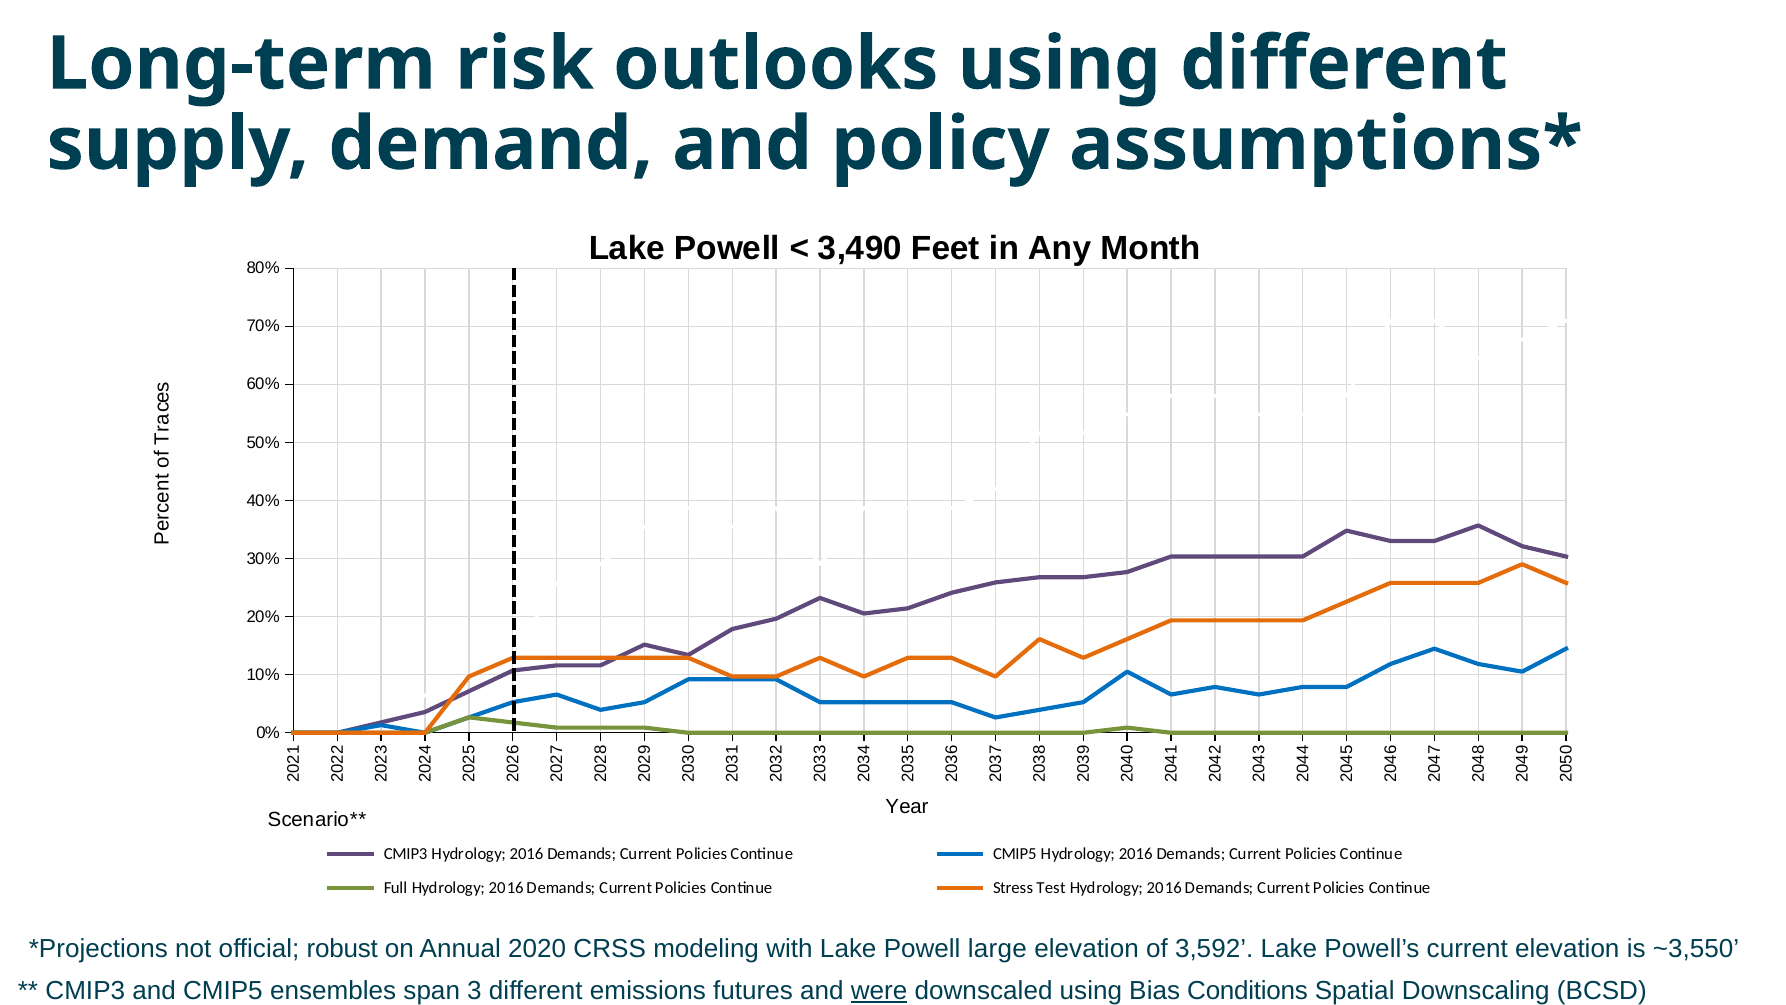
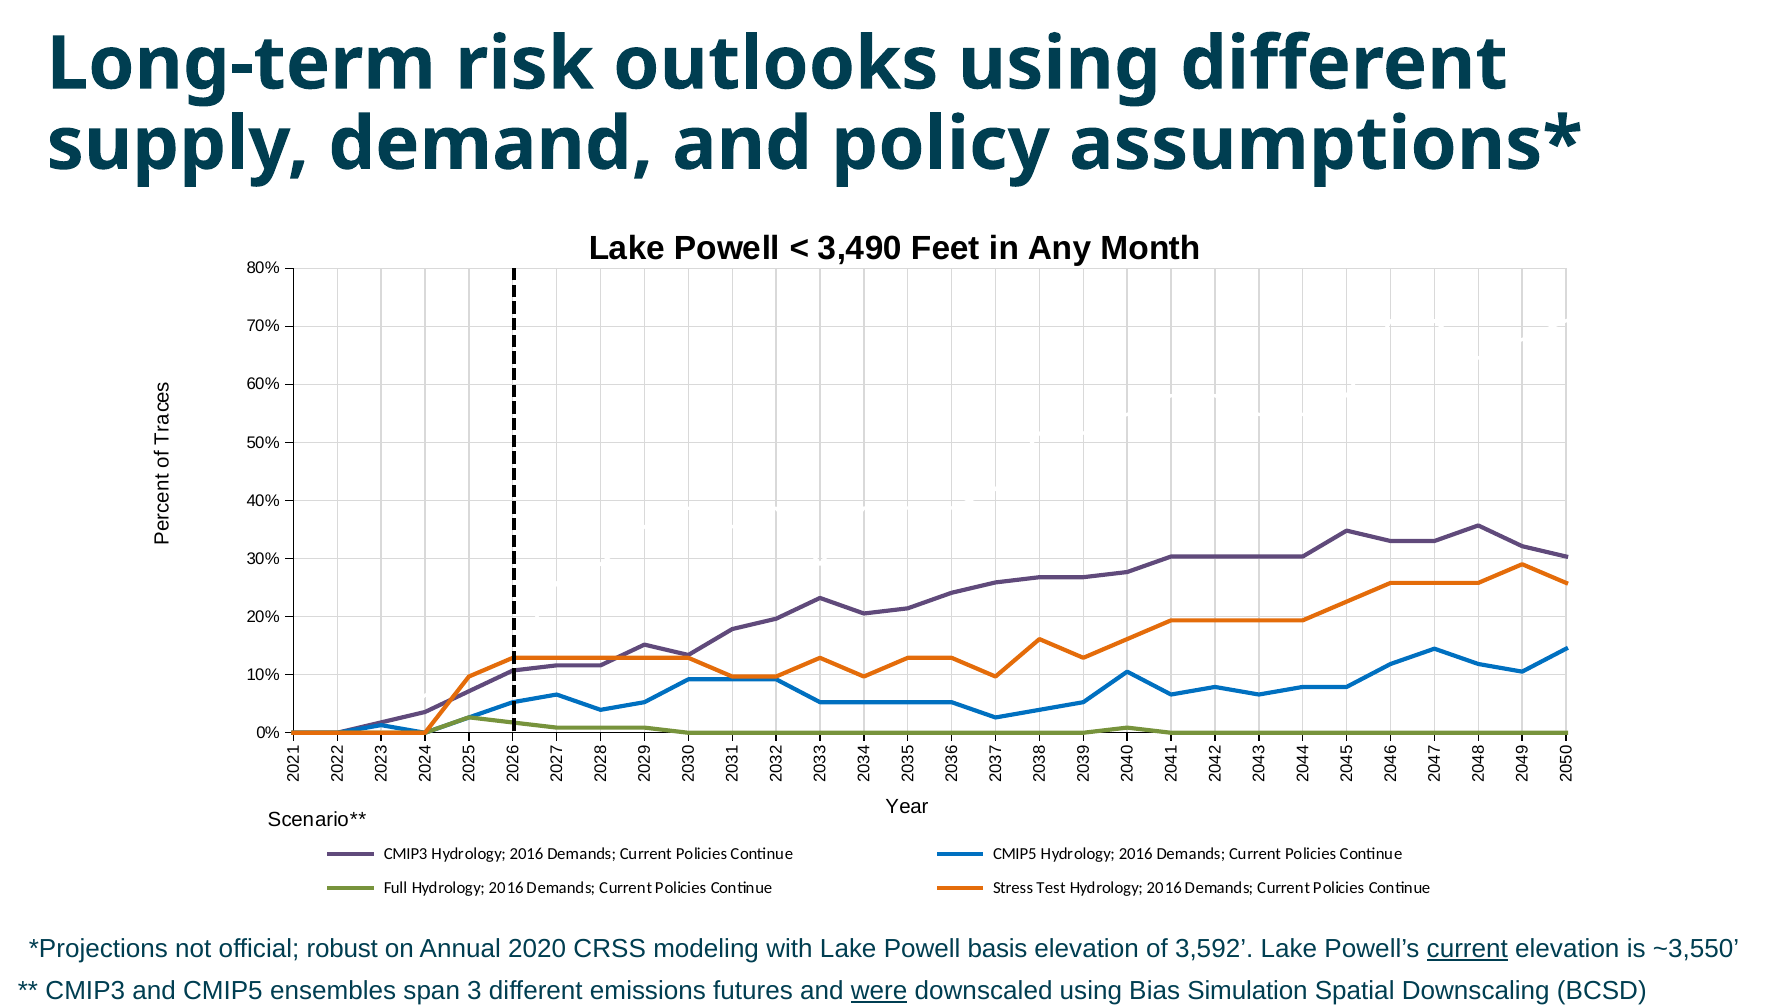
large: large -> basis (998, 948)
current underline: none -> present (1467, 948)
Conditions: Conditions -> Simulation (1247, 991)
